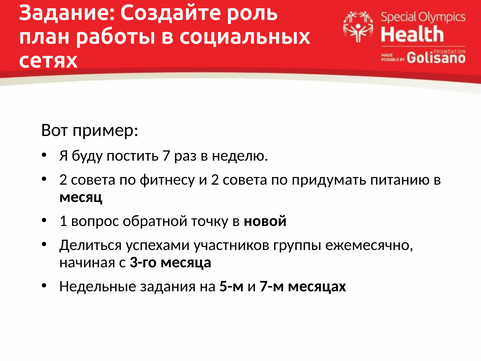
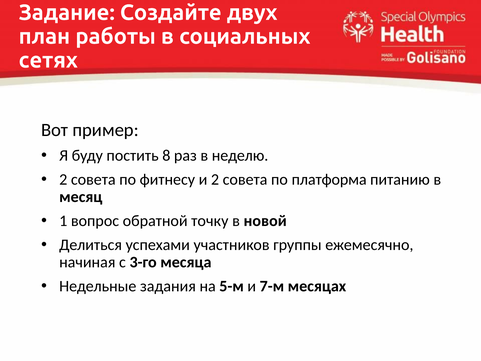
роль: роль -> двух (252, 13)
7: 7 -> 8 (166, 155)
придумать: придумать -> платформа (329, 179)
